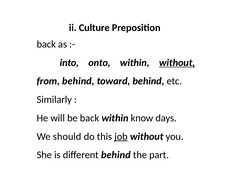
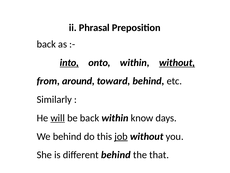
Culture: Culture -> Phrasal (94, 28)
into underline: none -> present (69, 62)
from behind: behind -> around (78, 81)
will underline: none -> present (58, 118)
We should: should -> behind (67, 136)
part: part -> that (159, 154)
